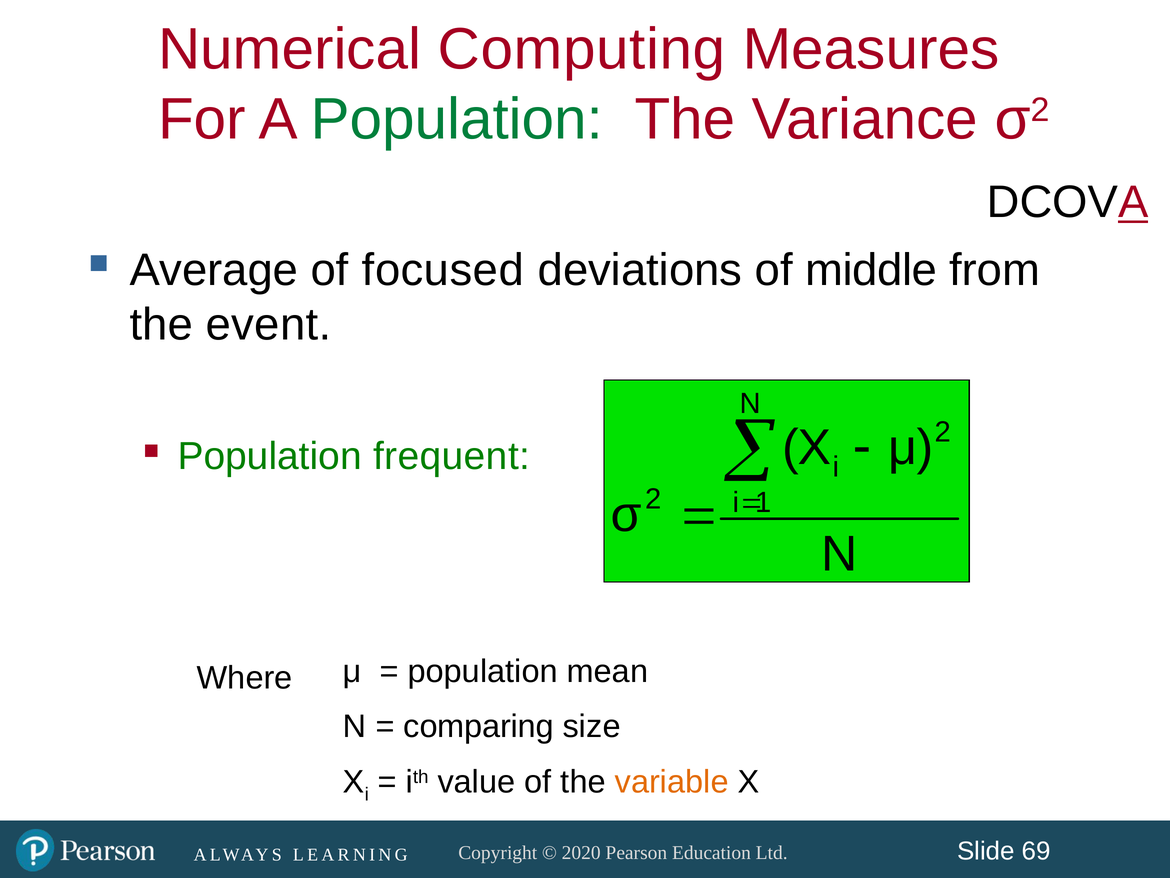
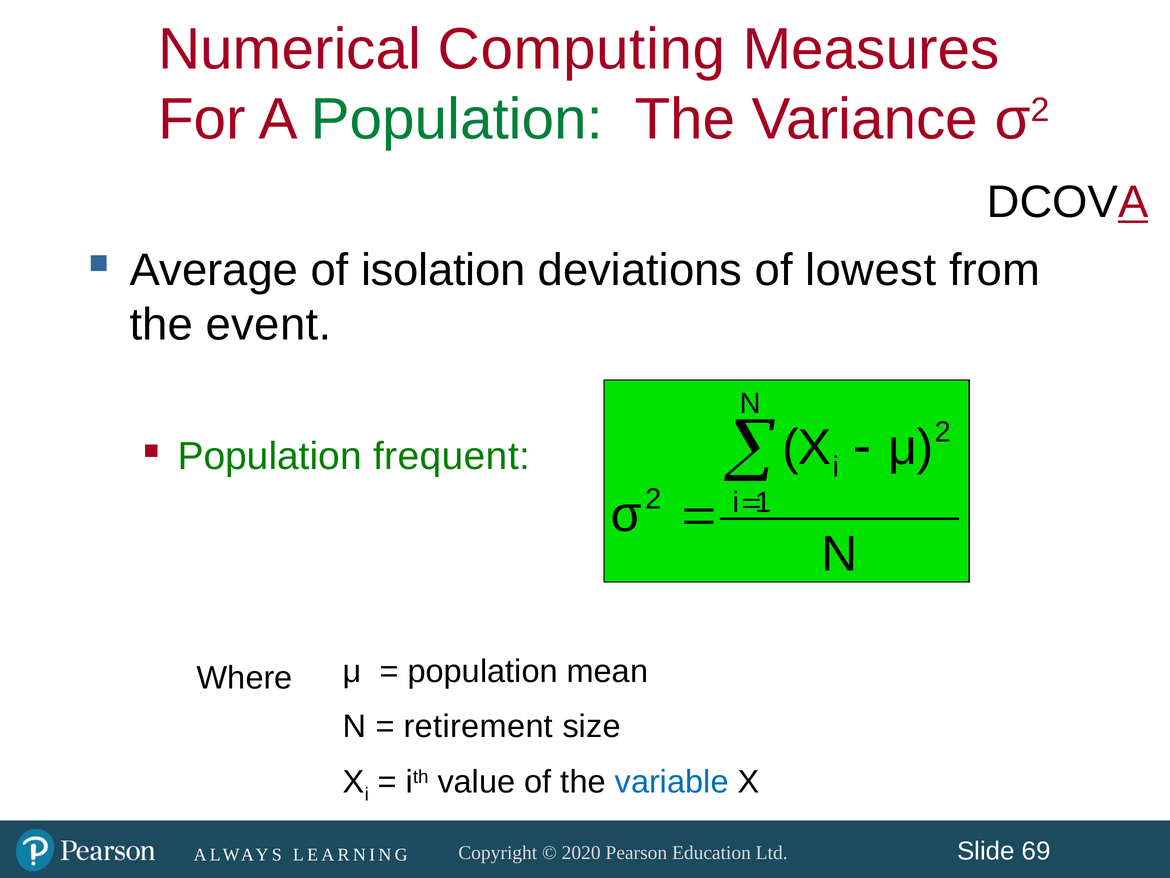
focused: focused -> isolation (443, 270)
middle: middle -> lowest (871, 270)
comparing: comparing -> retirement (478, 726)
variable colour: orange -> blue (672, 782)
